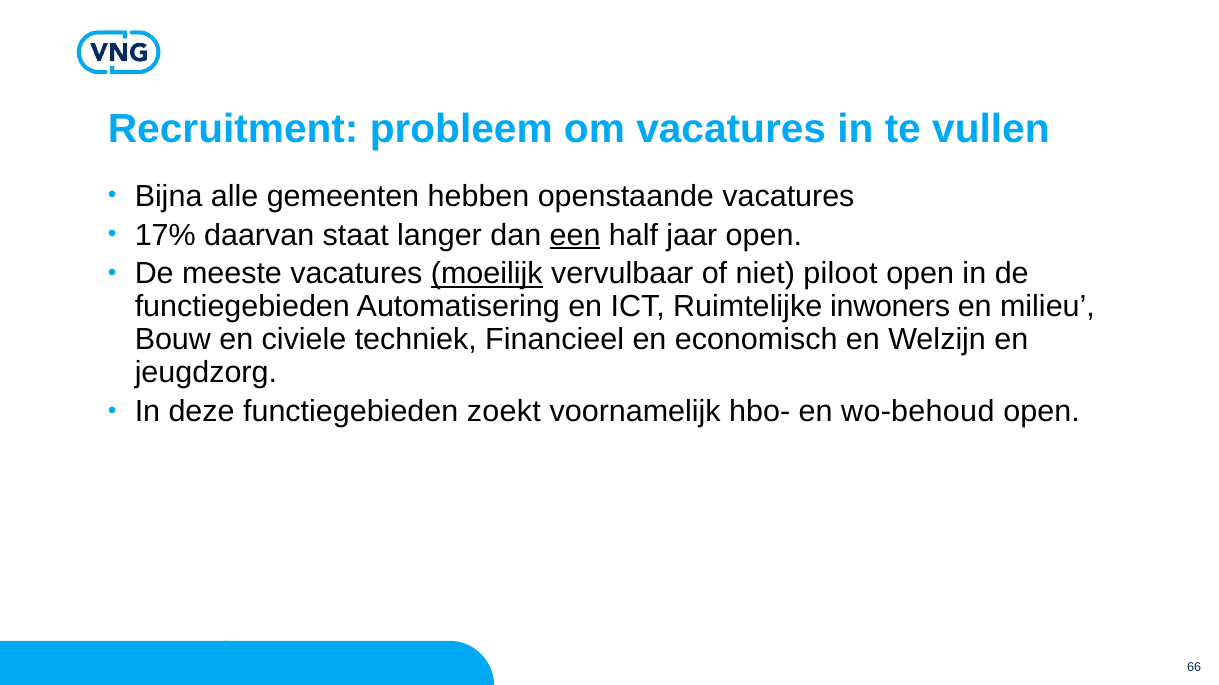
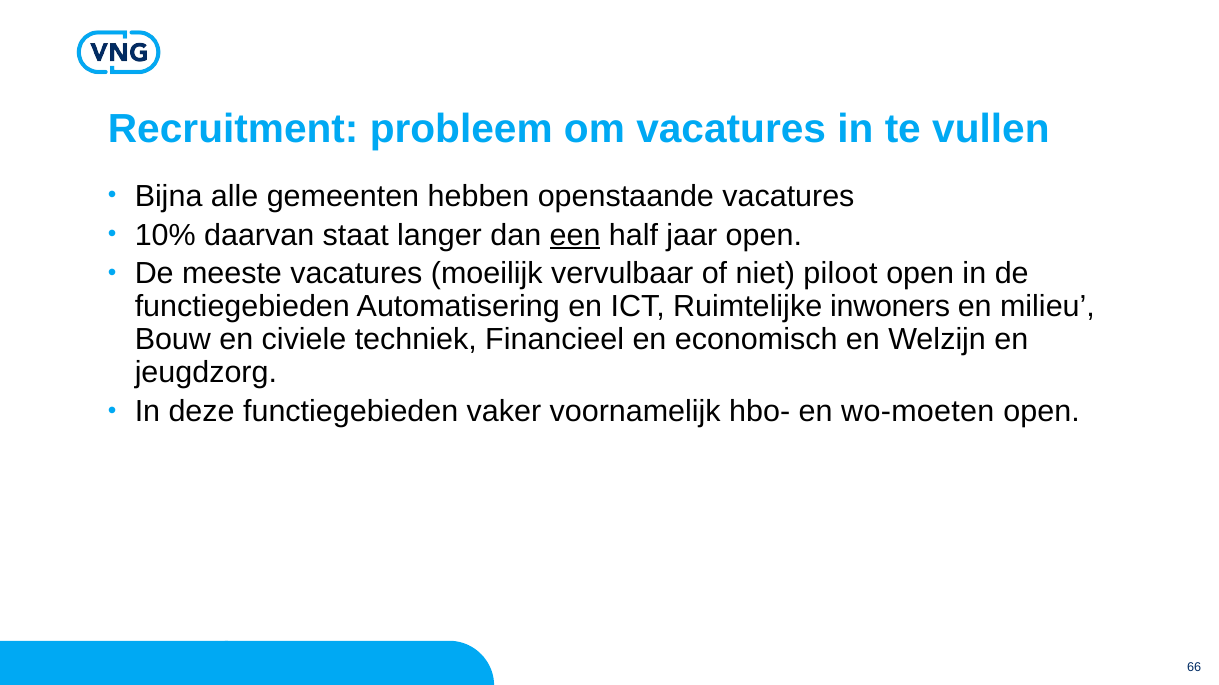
17%: 17% -> 10% (165, 235)
moeilijk underline: present -> none (487, 274)
zoekt: zoekt -> vaker (504, 412)
wo-behoud: wo-behoud -> wo-moeten (918, 412)
